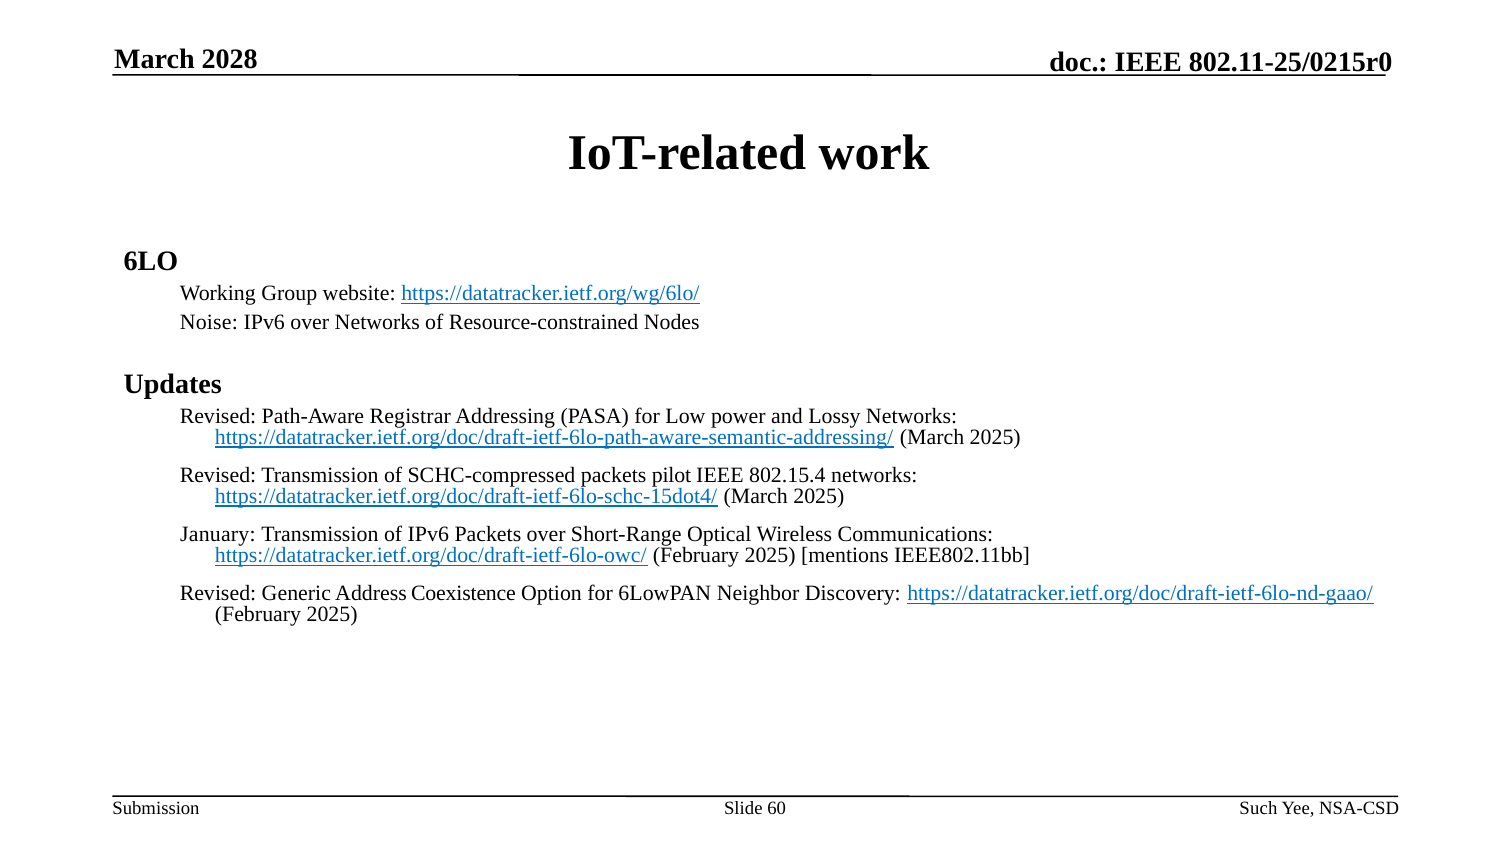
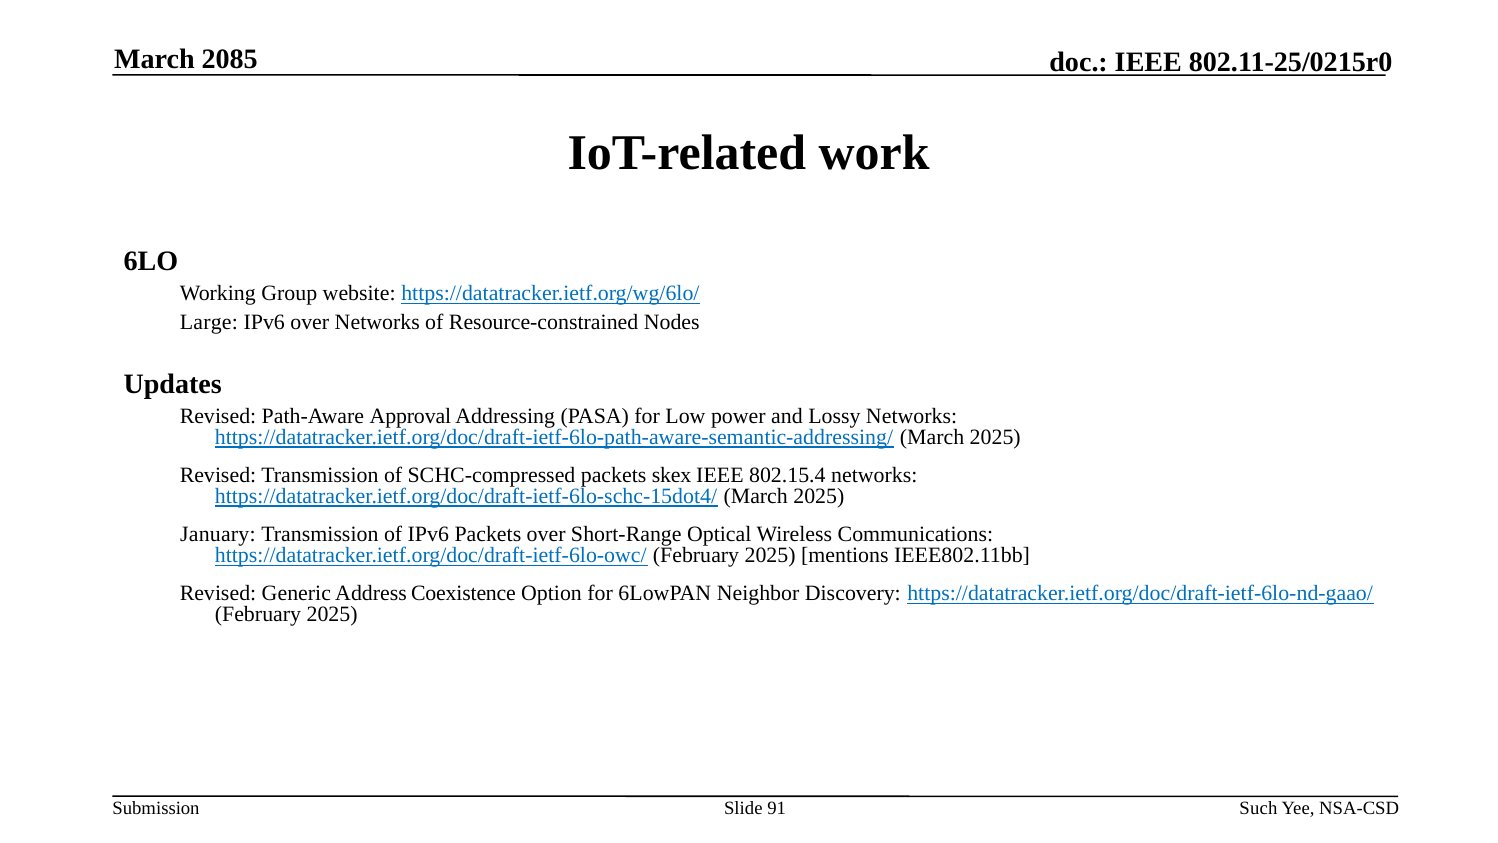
2028: 2028 -> 2085 (230, 60)
Noise: Noise -> Large (209, 322)
Registrar: Registrar -> Approval (410, 416)
pilot: pilot -> skex (672, 475)
60: 60 -> 91 (777, 808)
